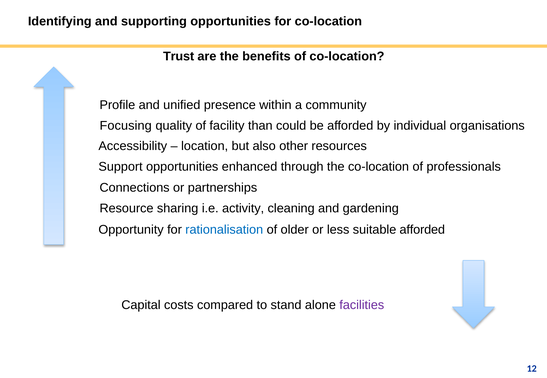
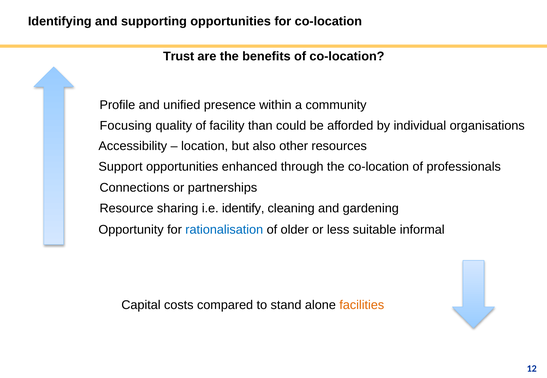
activity: activity -> identify (243, 209)
suitable afforded: afforded -> informal (422, 230)
facilities colour: purple -> orange (362, 306)
